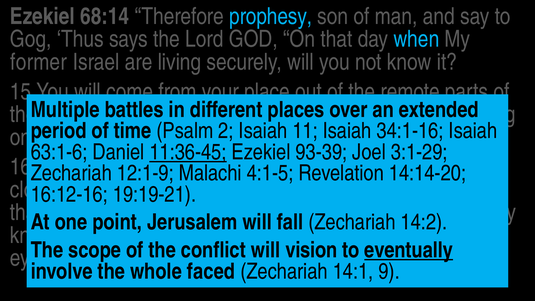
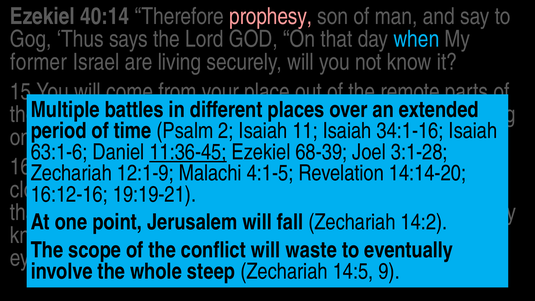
68:14: 68:14 -> 40:14 (105, 16)
prophesy colour: light blue -> pink (271, 16)
93-39: 93-39 -> 68-39 (321, 152)
3:1-29: 3:1-29 -> 3:1-28 (419, 152)
vision: vision -> waste (311, 250)
eventually underline: present -> none (409, 250)
faced: faced -> steep (211, 271)
14:1: 14:1 -> 14:5 (353, 271)
